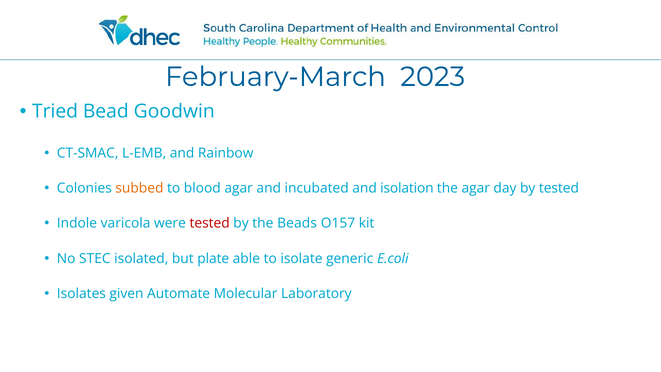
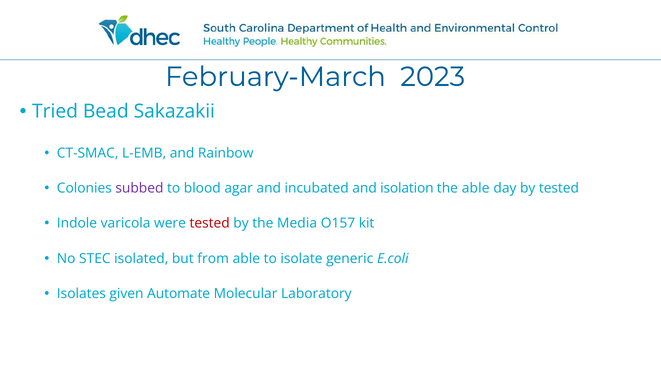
Goodwin: Goodwin -> Sakazakii (174, 111)
subbed colour: orange -> purple (139, 188)
the agar: agar -> able (476, 188)
Beads: Beads -> Media (297, 223)
plate: plate -> from (213, 258)
